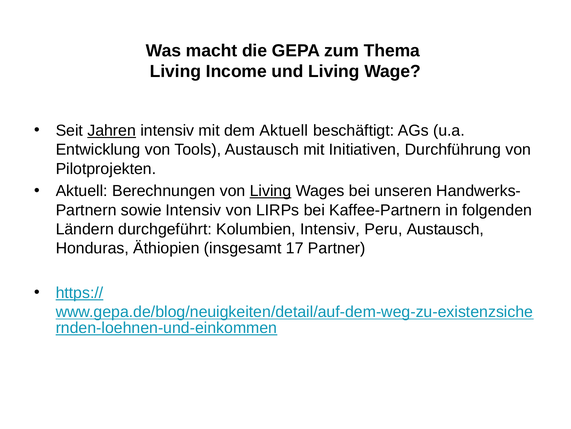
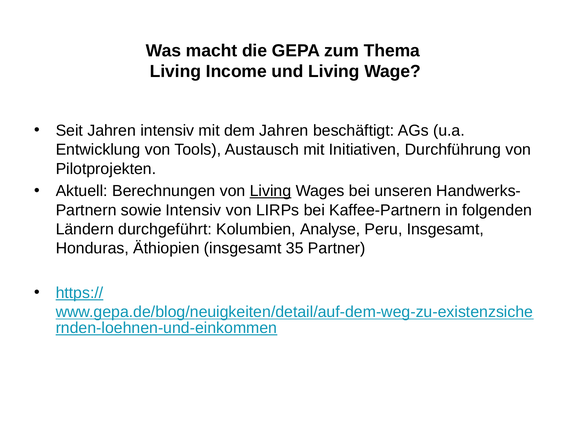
Jahren underline: present -> none (112, 130)
dem Aktuell: Aktuell -> Jahren (284, 130)
Kolumbien Intensiv: Intensiv -> Analyse (330, 229)
Peru Austausch: Austausch -> Insgesamt (445, 229)
17: 17 -> 35 (295, 248)
